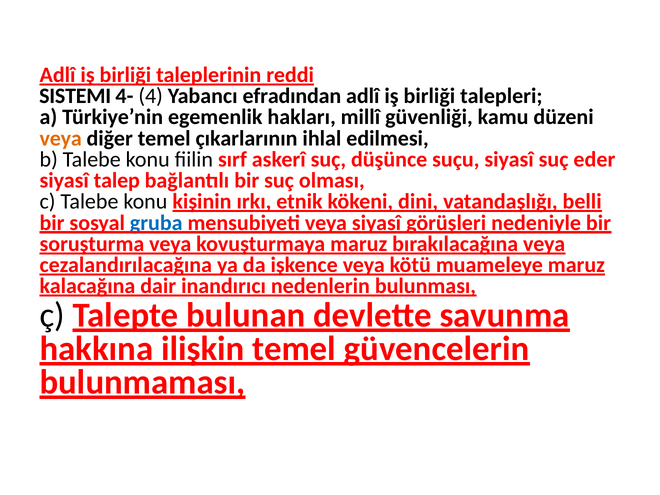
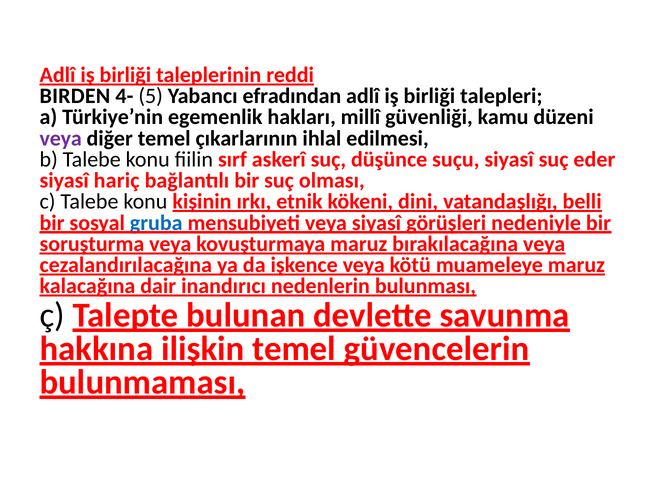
SISTEMI: SISTEMI -> BIRDEN (75, 96)
4: 4 -> 5 (151, 96)
veya colour: orange -> purple (61, 138)
talep: talep -> hariç (117, 181)
